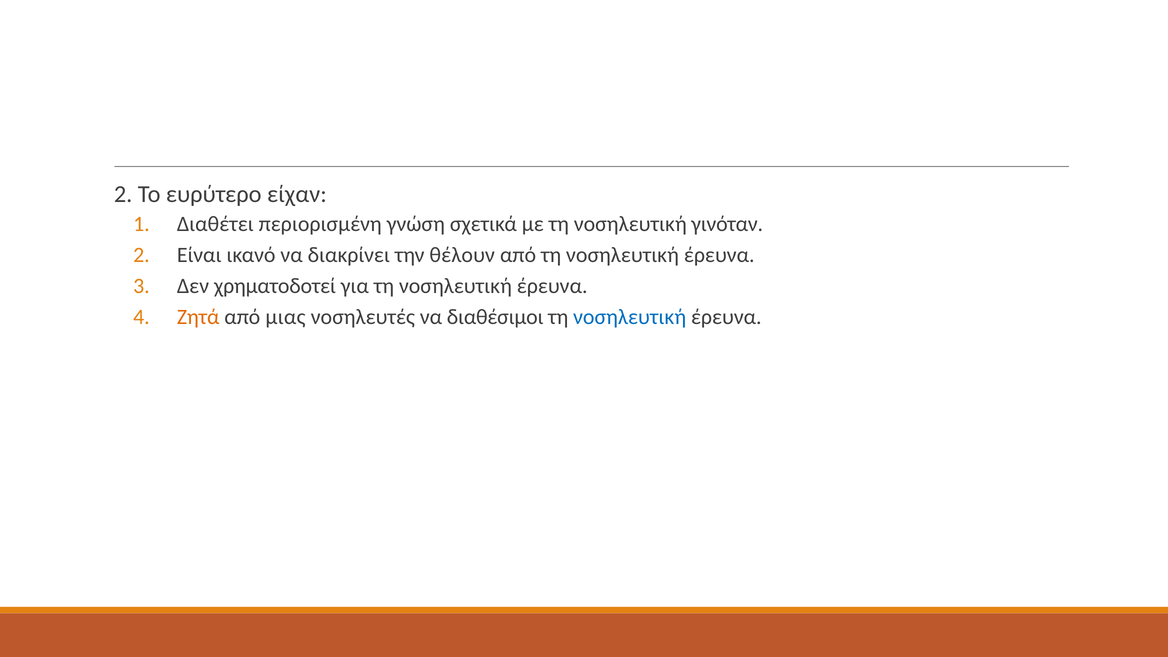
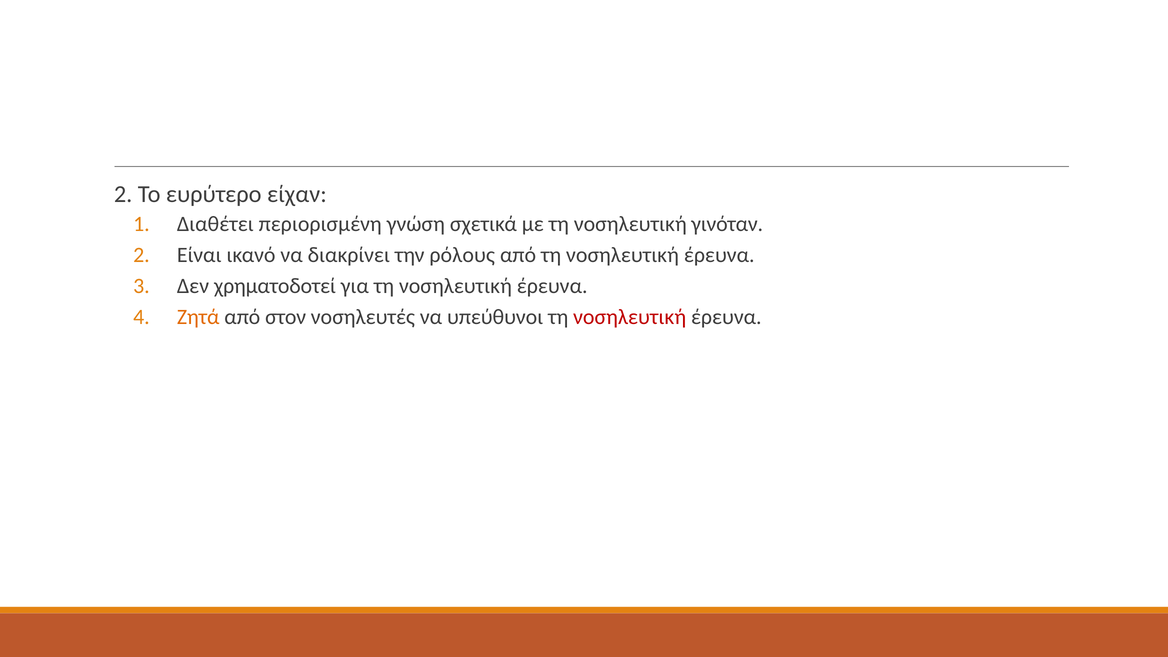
θέλουν: θέλουν -> ρόλους (462, 255)
μιας: μιας -> στον (286, 317)
διαθέσιμοι: διαθέσιμοι -> υπεύθυνοι (495, 317)
νοσηλευτική colour: blue -> red (630, 317)
